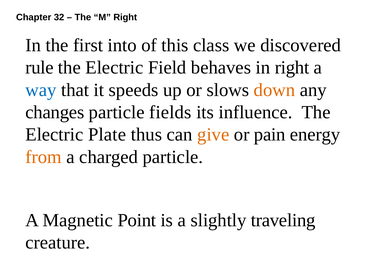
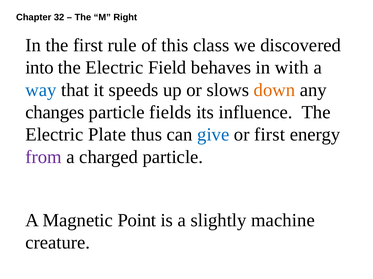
into: into -> rule (122, 45)
rule: rule -> into (39, 68)
in right: right -> with (292, 68)
give colour: orange -> blue (213, 135)
or pain: pain -> first (270, 135)
from colour: orange -> purple (44, 157)
traveling: traveling -> machine (283, 221)
